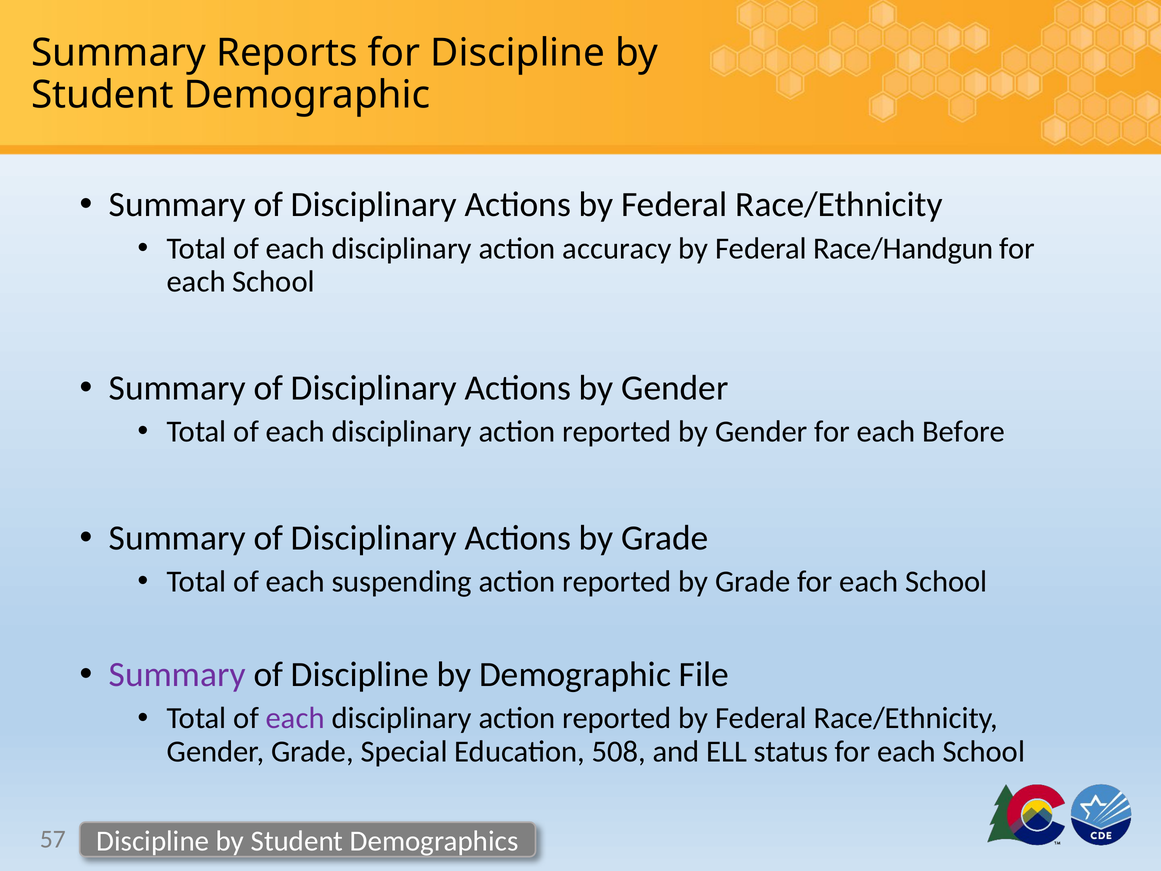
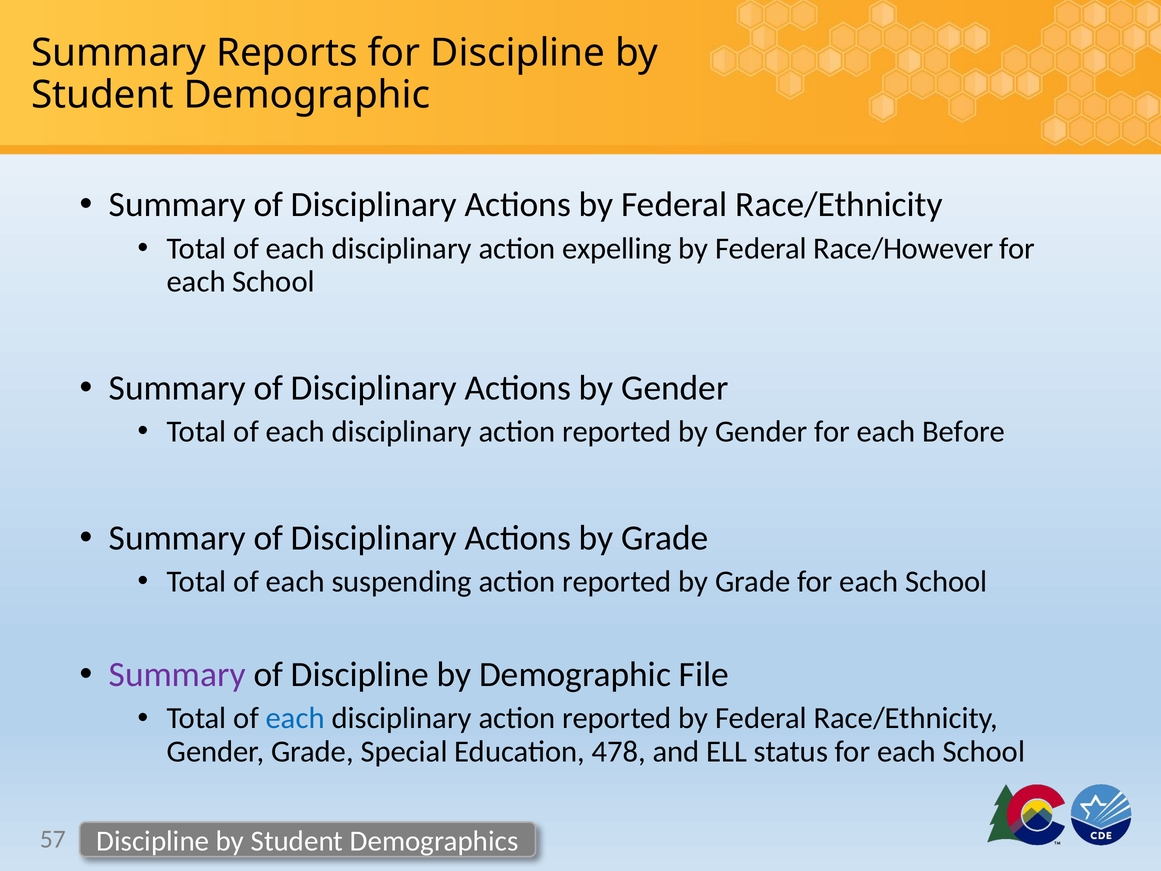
accuracy: accuracy -> expelling (617, 248)
Race/Handgun: Race/Handgun -> Race/However (903, 248)
each colour: purple -> blue (295, 718)
508: 508 -> 478 (619, 751)
